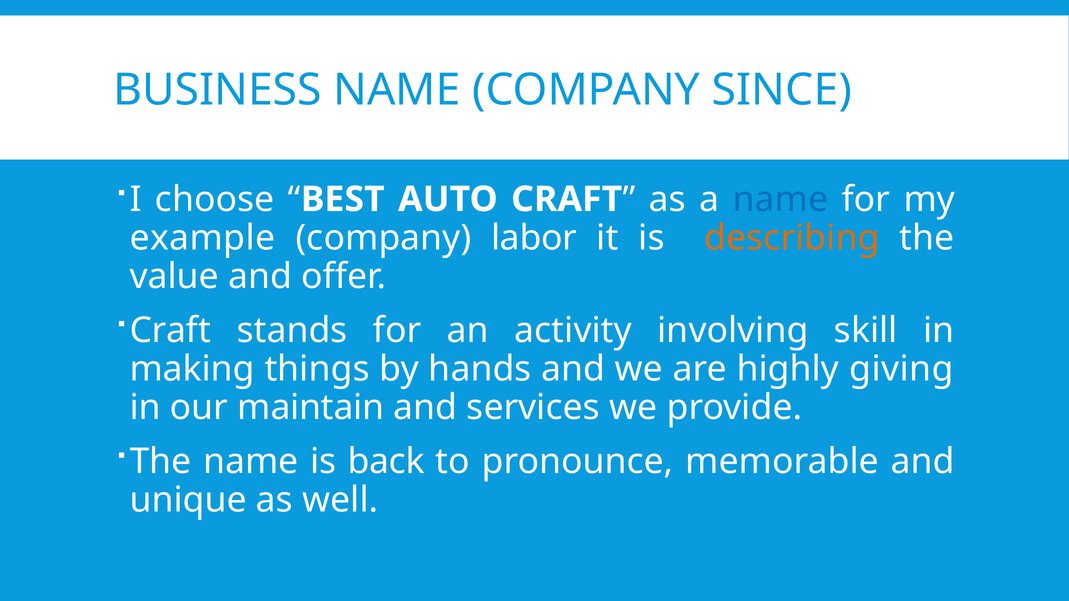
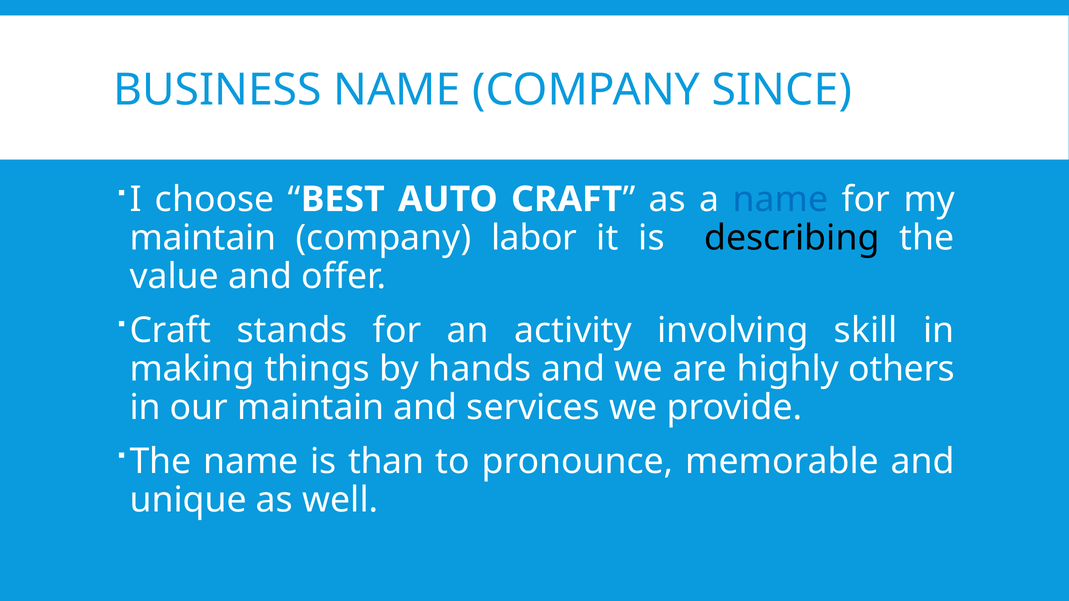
example: example -> maintain (203, 238)
describing colour: orange -> black (792, 238)
giving: giving -> others (902, 369)
back: back -> than (386, 462)
